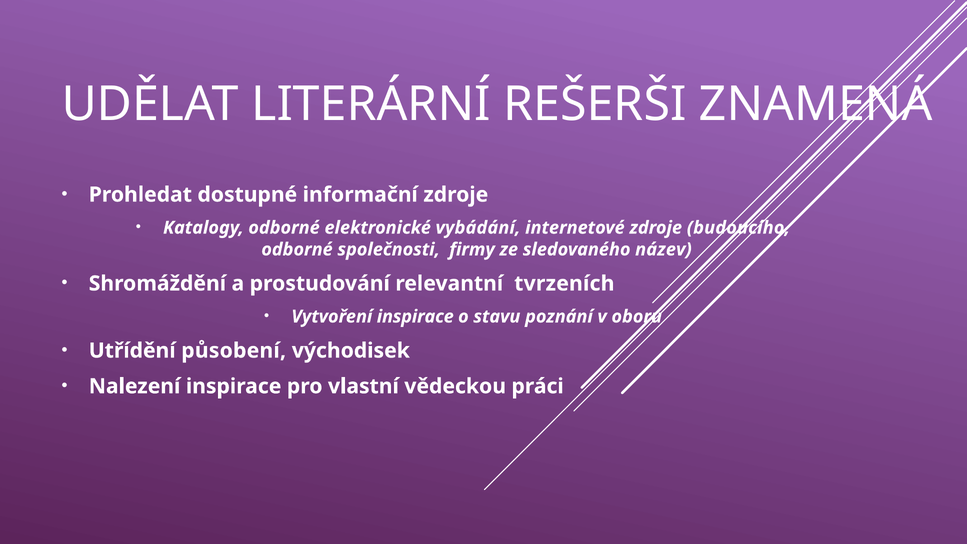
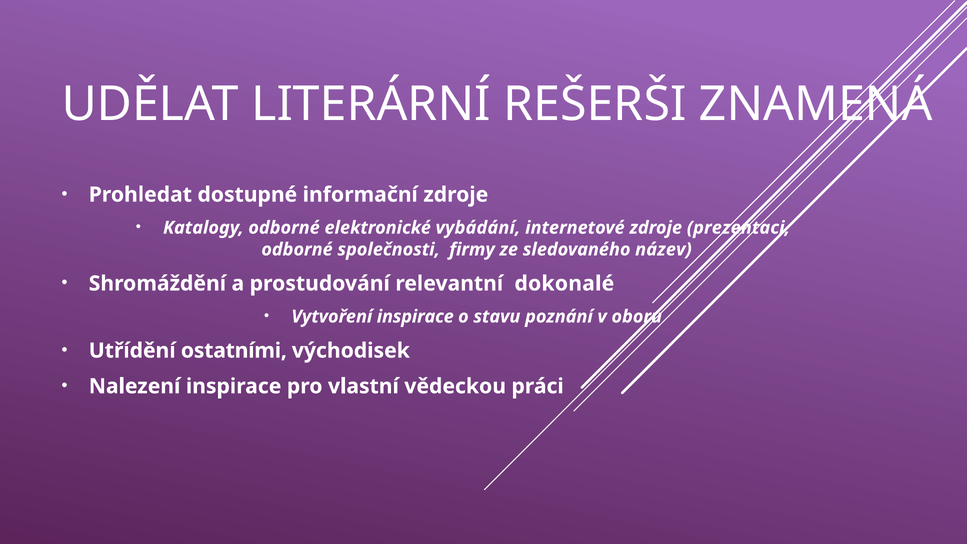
budoucího: budoucího -> prezentaci (738, 228)
tvrzeních: tvrzeních -> dokonalé (564, 284)
působení: působení -> ostatními (234, 351)
